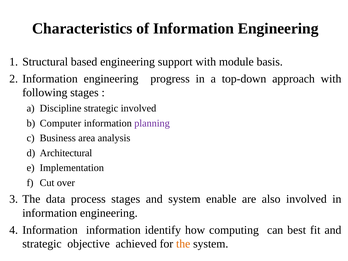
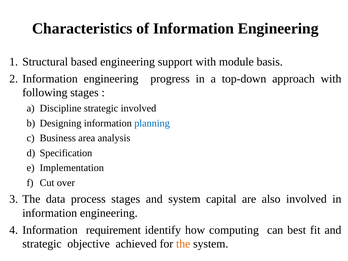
Computer: Computer -> Designing (61, 123)
planning colour: purple -> blue (152, 123)
Architectural: Architectural -> Specification (66, 153)
enable: enable -> capital (221, 199)
Information information: information -> requirement (113, 230)
